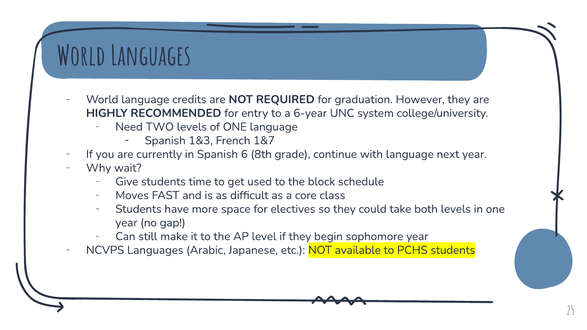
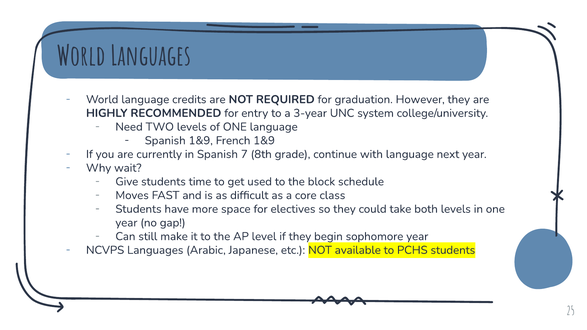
6-year: 6-year -> 3-year (310, 113)
Spanish 1&3: 1&3 -> 1&9 (201, 141)
French 1&7: 1&7 -> 1&9 (264, 141)
6: 6 -> 7 (244, 154)
